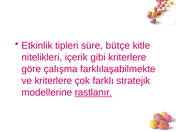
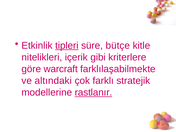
tipleri underline: none -> present (67, 46)
çalışma: çalışma -> warcraft (61, 69)
ve kriterlere: kriterlere -> altındaki (53, 81)
